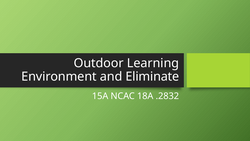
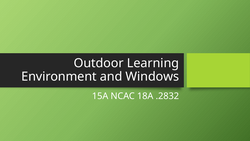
Eliminate: Eliminate -> Windows (152, 76)
